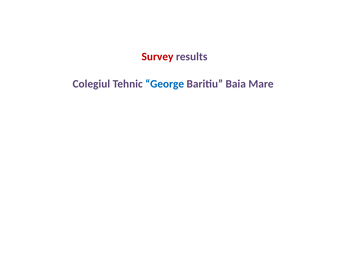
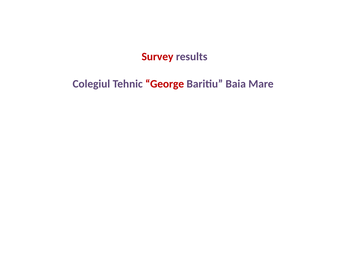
George colour: blue -> red (165, 84)
